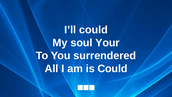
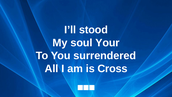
I’ll could: could -> stood (93, 30)
is Could: Could -> Cross (112, 68)
